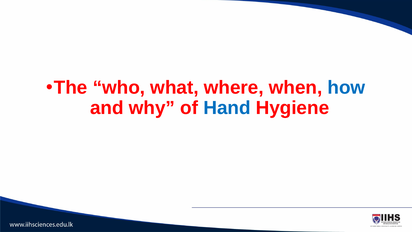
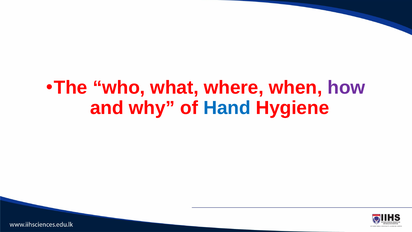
how colour: blue -> purple (346, 88)
